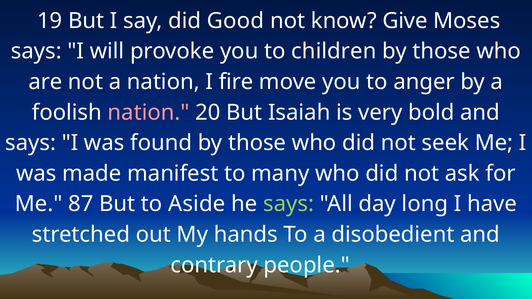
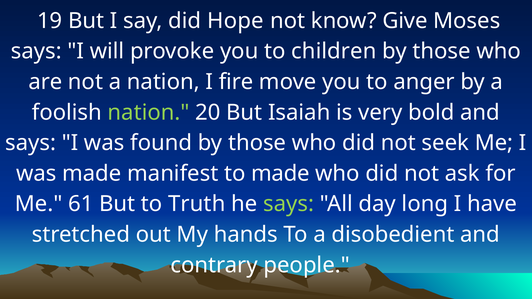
Good: Good -> Hope (235, 21)
nation colour: pink -> light green (149, 112)
to many: many -> made (280, 174)
87: 87 -> 61 (81, 204)
Aside: Aside -> Truth (197, 204)
